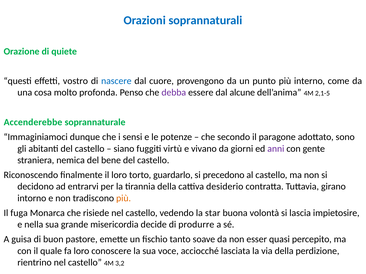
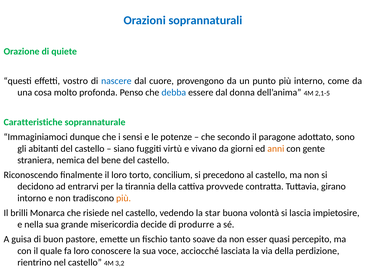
debba colour: purple -> blue (174, 93)
alcune: alcune -> donna (242, 93)
Accenderebbe: Accenderebbe -> Caratteristiche (33, 122)
anni colour: purple -> orange (276, 149)
guardarlo: guardarlo -> concilium (173, 175)
desiderio: desiderio -> provvede (225, 187)
fuga: fuga -> brilli (19, 213)
